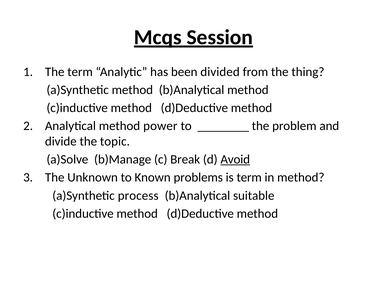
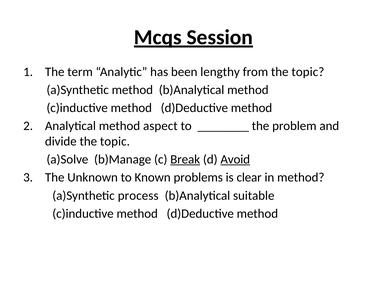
divided: divided -> lengthy (220, 72)
from the thing: thing -> topic (308, 72)
power: power -> aspect (160, 126)
Break underline: none -> present (185, 160)
is term: term -> clear (249, 178)
